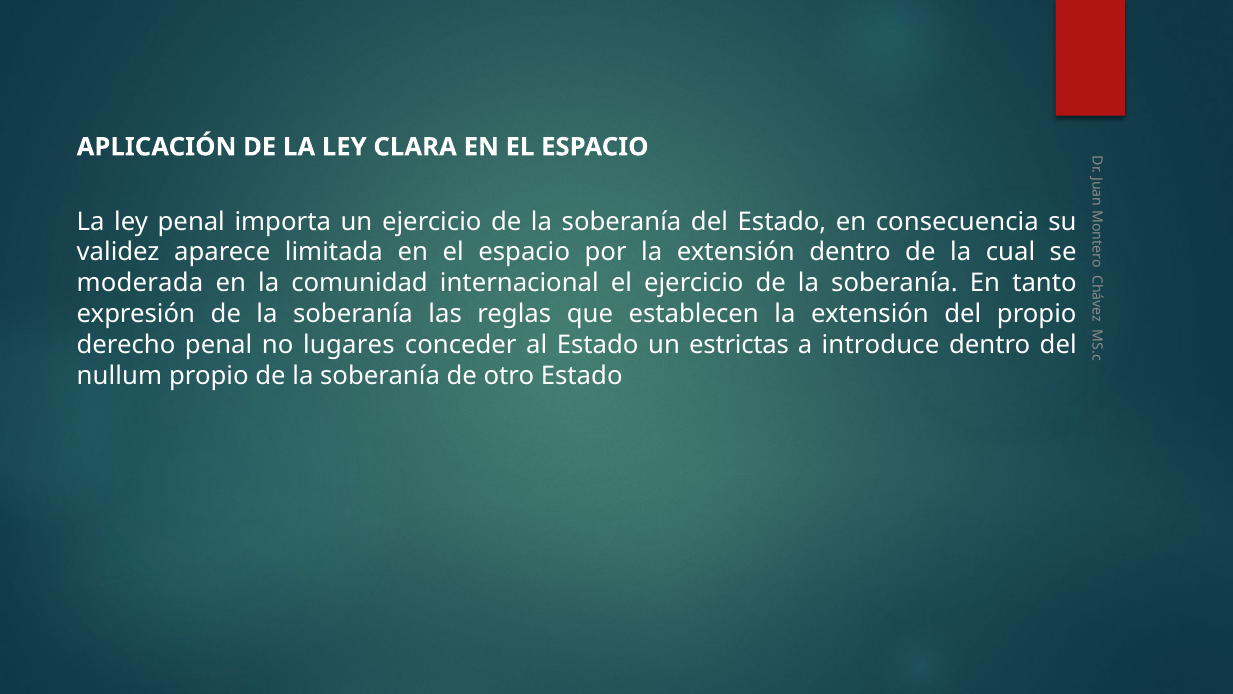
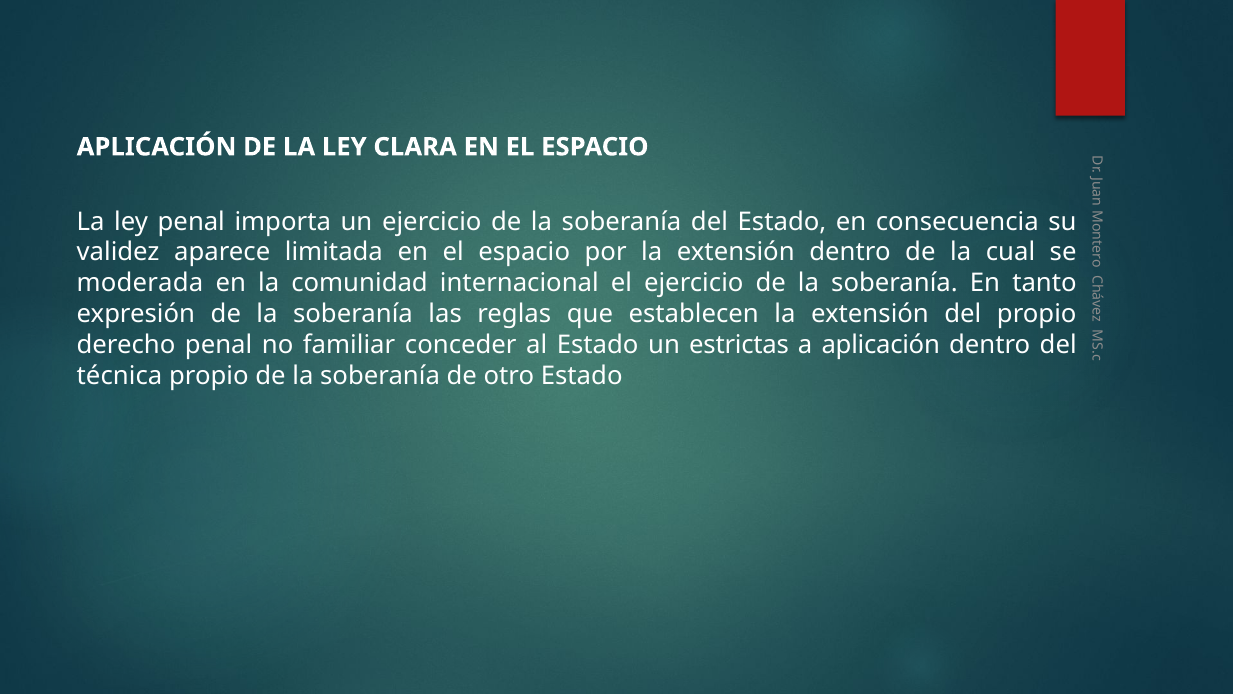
lugares: lugares -> familiar (349, 345)
a introduce: introduce -> aplicación (881, 345)
nullum: nullum -> técnica (119, 376)
